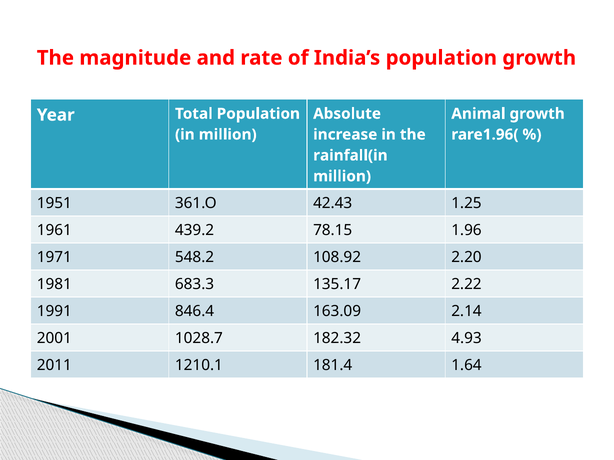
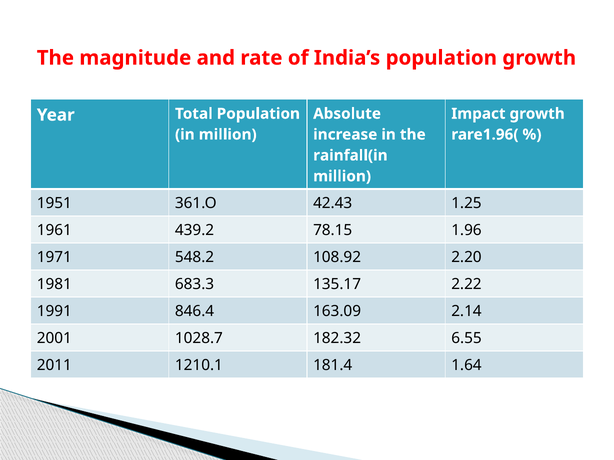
Animal: Animal -> Impact (478, 114)
4.93: 4.93 -> 6.55 (466, 339)
